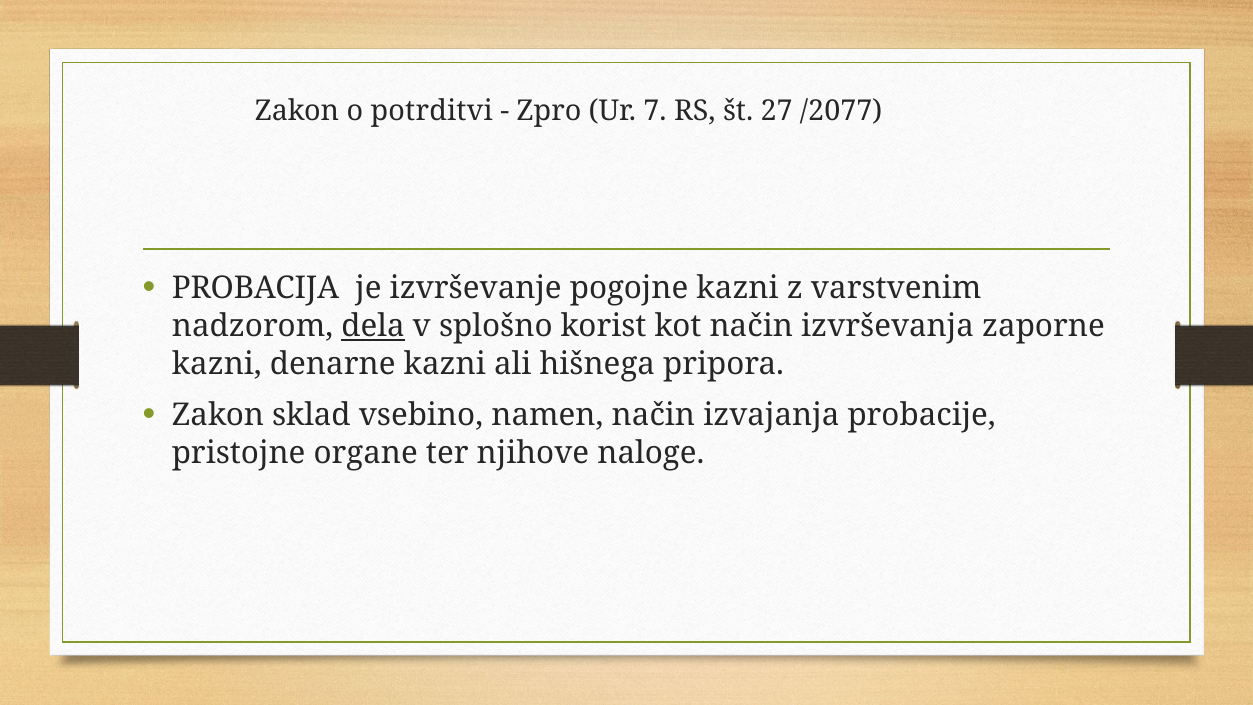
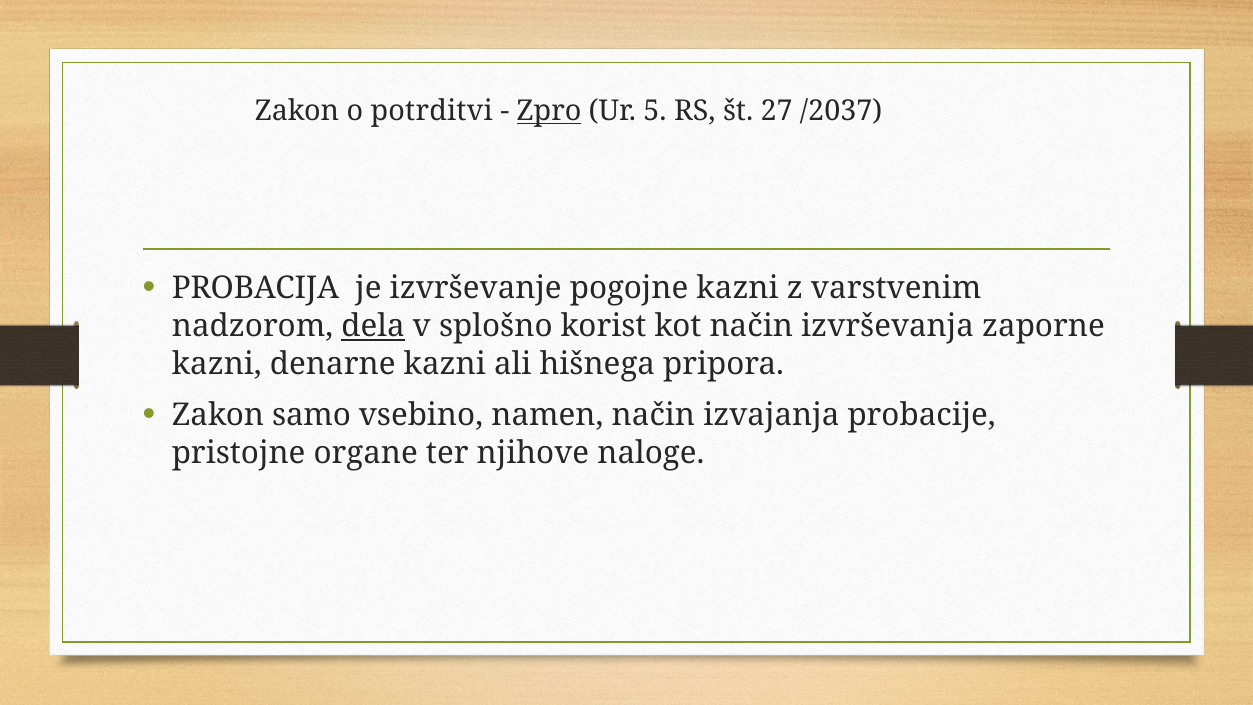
Zpro underline: none -> present (549, 111)
7: 7 -> 5 (655, 111)
/2077: /2077 -> /2037 (841, 111)
sklad: sklad -> samo (312, 415)
